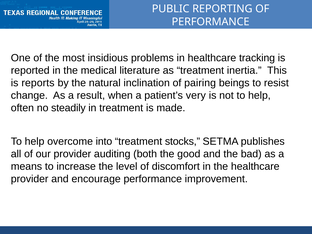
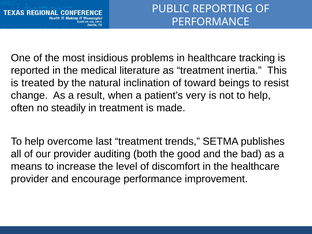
reports: reports -> treated (38, 83)
pairing: pairing -> toward (200, 83)
into: into -> last (104, 141)
stocks: stocks -> trends (182, 141)
